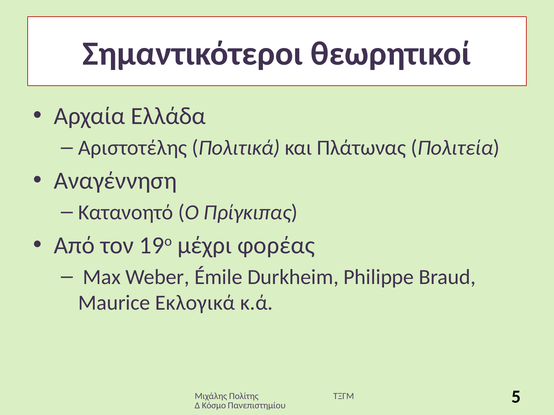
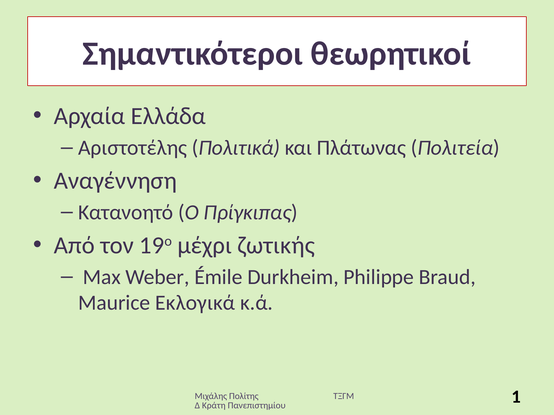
φορέας: φορέας -> ζωτικής (276, 246)
Κόσμο: Κόσμο -> Κράτη (214, 406)
5: 5 -> 1 (516, 397)
